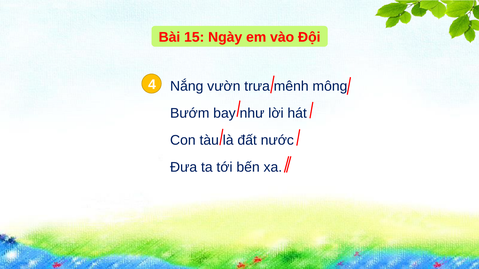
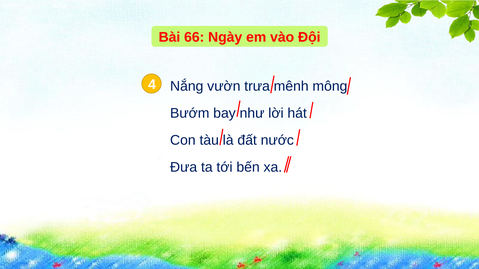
15: 15 -> 66 (194, 37)
